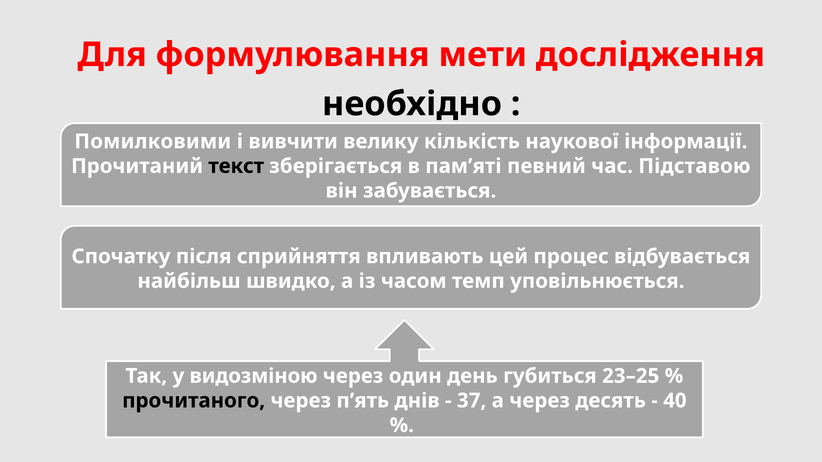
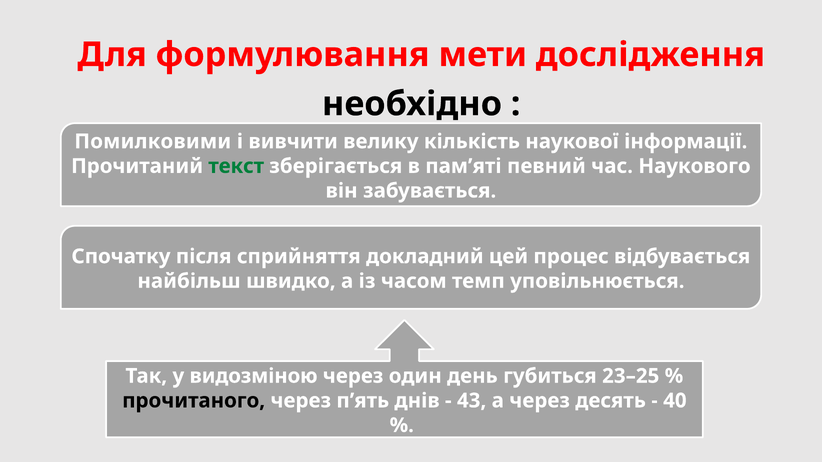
текст colour: black -> green (236, 166)
Підставою: Підставою -> Наукового (694, 166)
впливають: впливають -> докладний (425, 257)
37: 37 -> 43 (472, 401)
